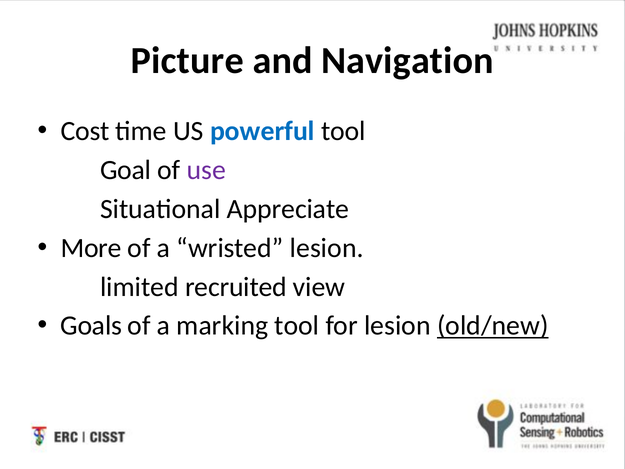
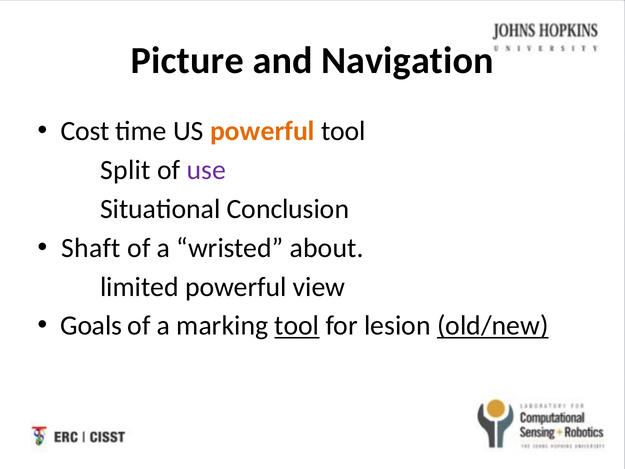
powerful colour: blue -> orange (262, 131)
Goal: Goal -> Split (125, 170)
Appreciate: Appreciate -> Conclusion (288, 209)
More: More -> Shaft (91, 248)
wristed lesion: lesion -> about (327, 248)
limited recruited: recruited -> powerful (236, 287)
tool underline: none -> present (297, 326)
